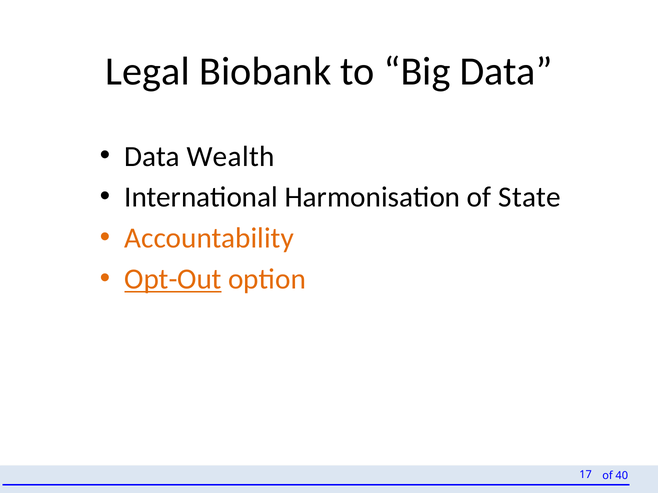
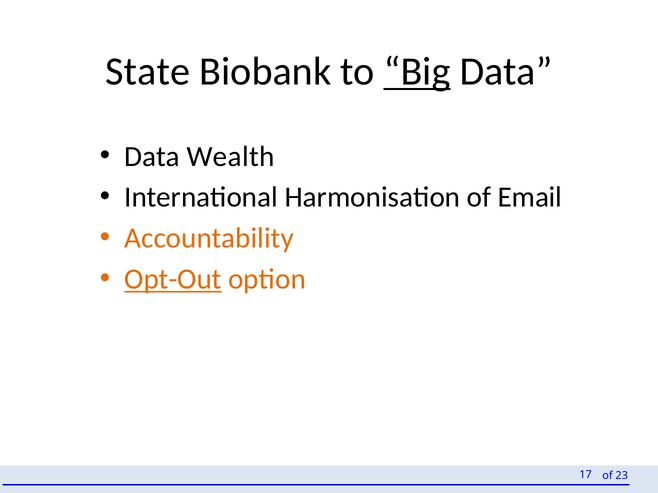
Legal: Legal -> State (148, 72)
Big underline: none -> present (417, 72)
State: State -> Email (530, 197)
40: 40 -> 23 (622, 476)
